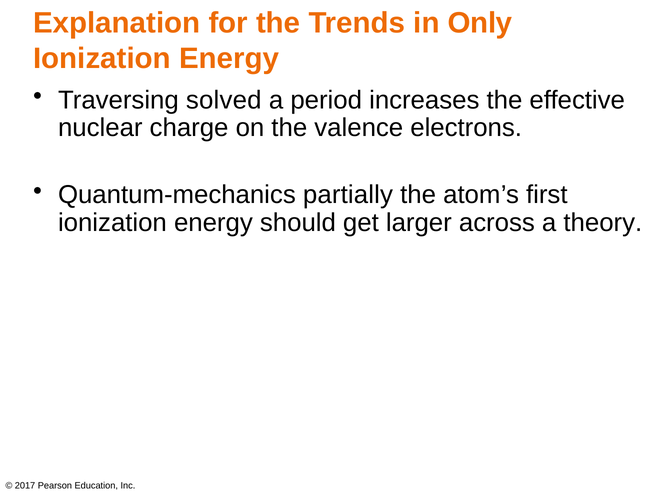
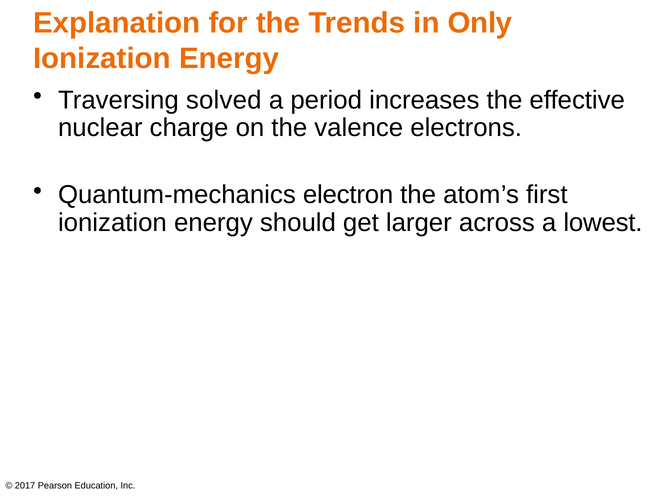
partially: partially -> electron (348, 195)
theory: theory -> lowest (603, 223)
